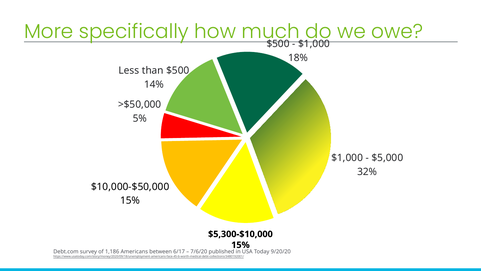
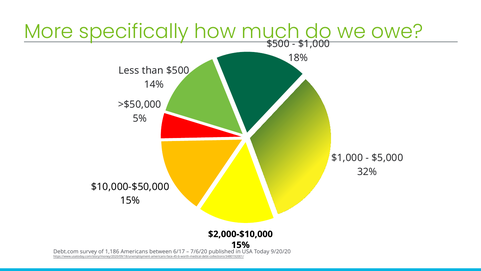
$5,300-$10,000: $5,300-$10,000 -> $2,000-$10,000 (240, 234)
